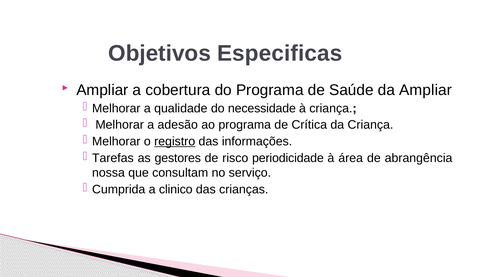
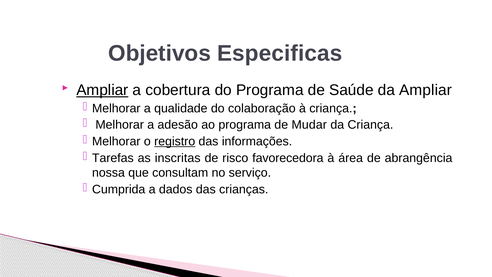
Ampliar underline: none -> present (102, 90)
necessidade: necessidade -> colaboração (262, 108)
Crítica: Crítica -> Mudar (309, 125)
gestores: gestores -> inscritas (178, 158)
periodicidade: periodicidade -> favorecedora (288, 158)
clinico: clinico -> dados (176, 189)
